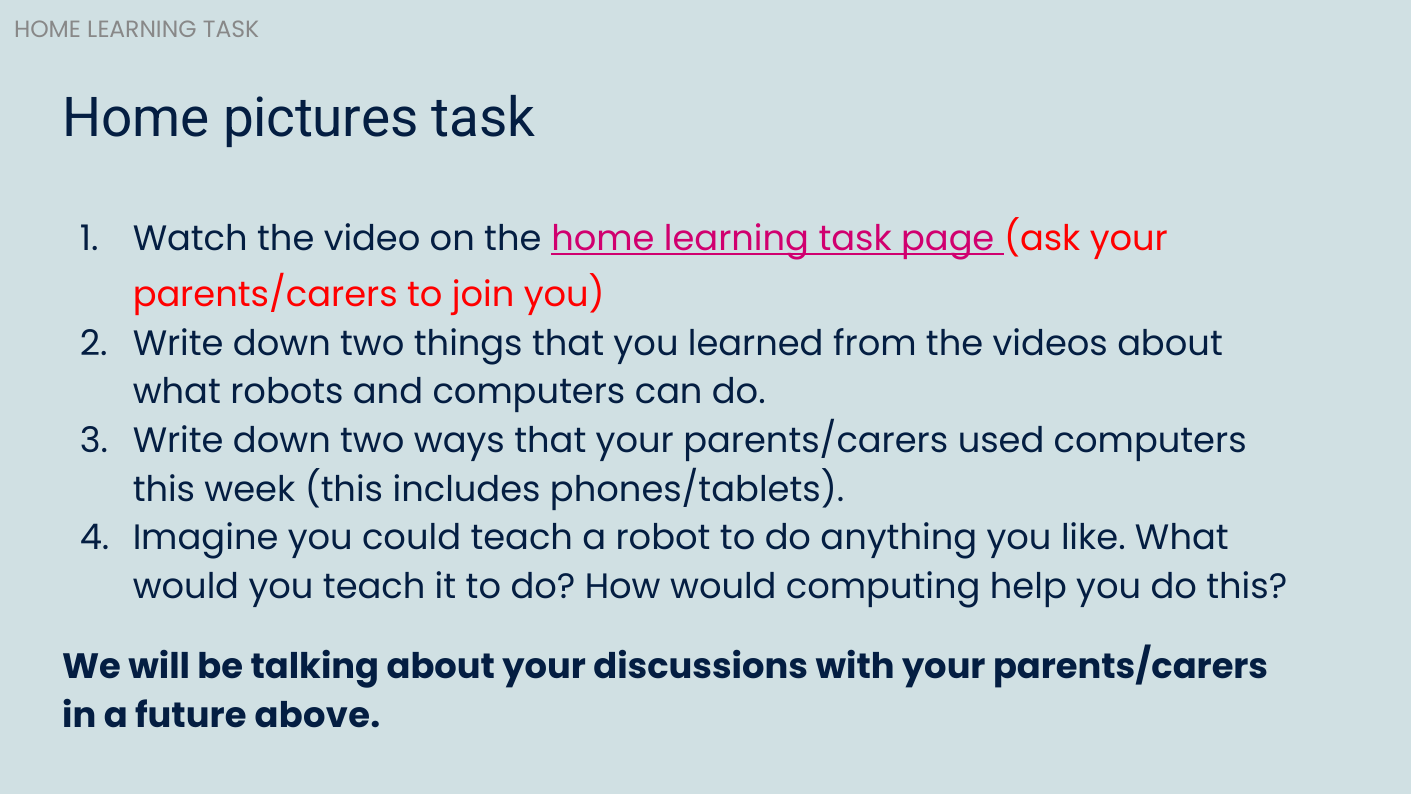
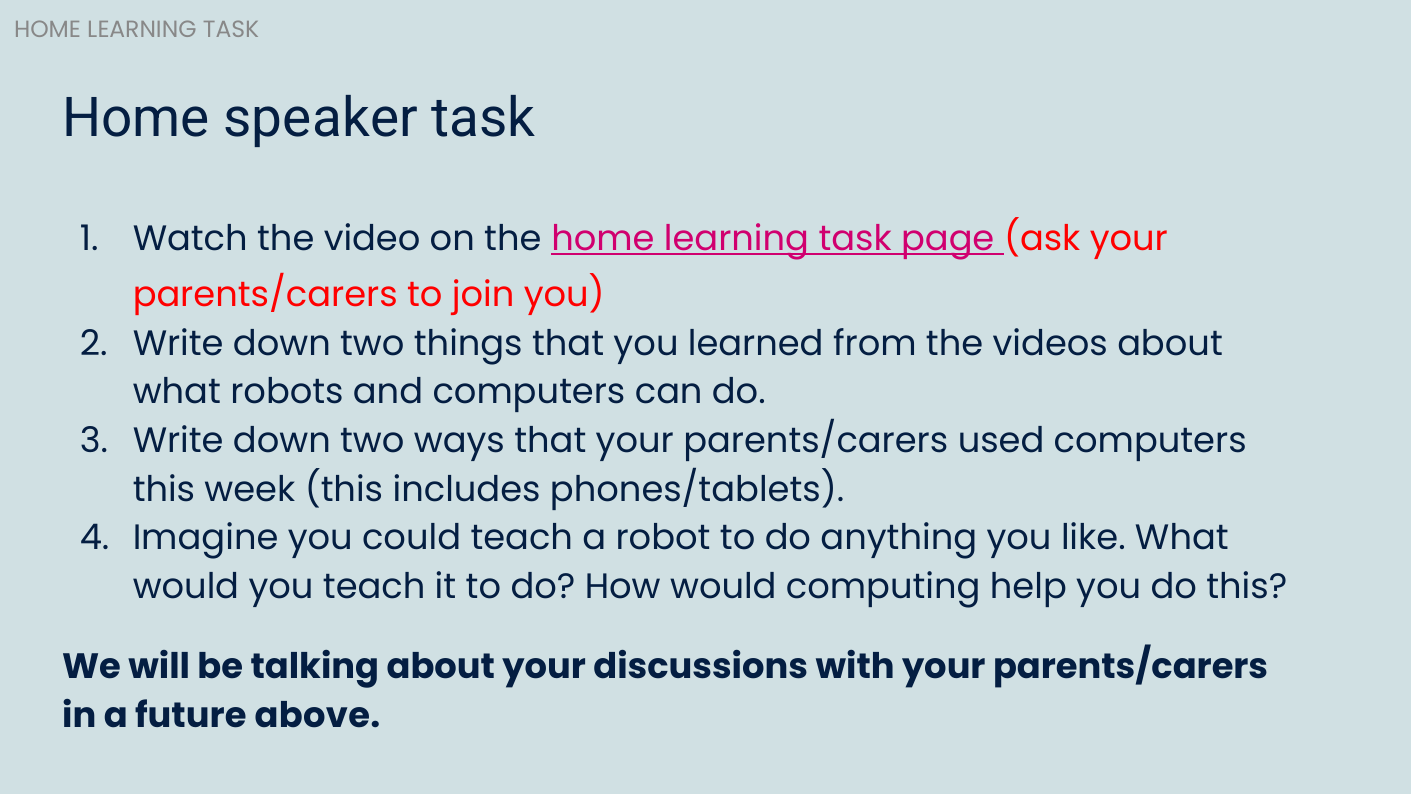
pictures: pictures -> speaker (321, 119)
